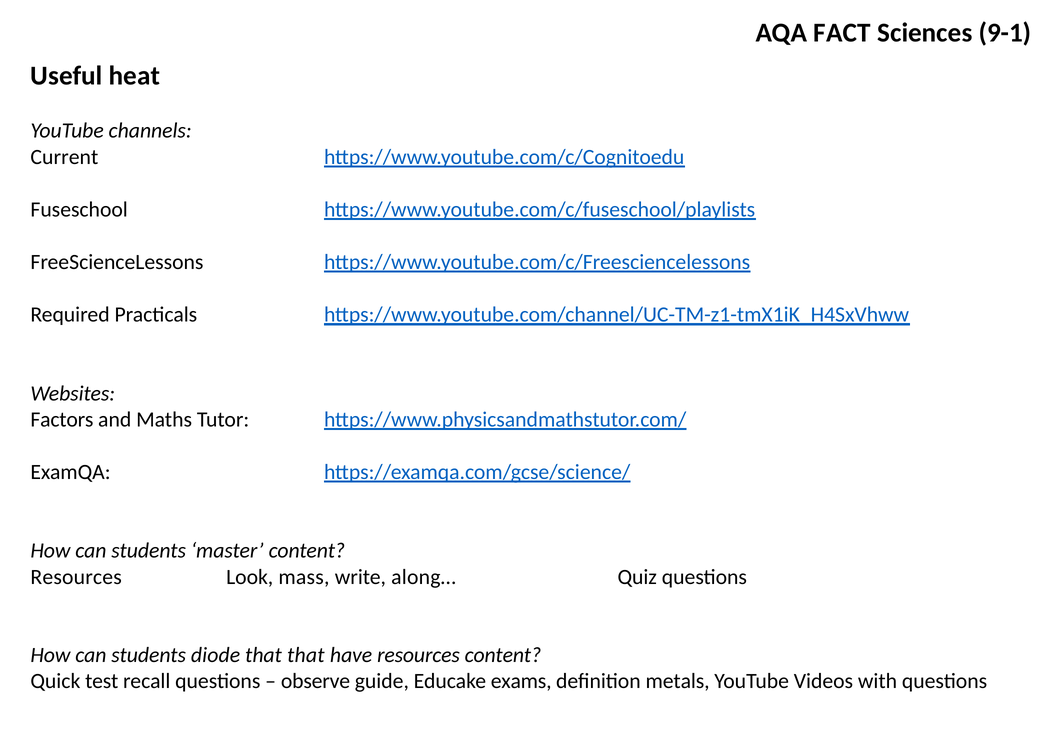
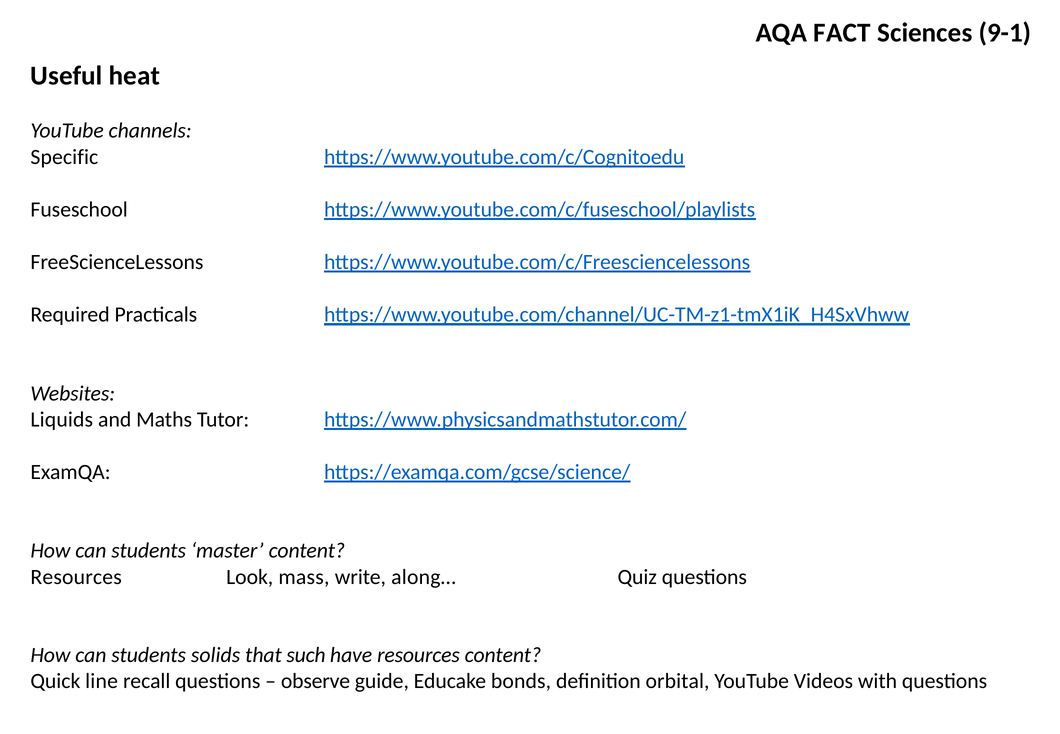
Current: Current -> Specific (64, 157)
Factors: Factors -> Liquids (62, 419)
diode: diode -> solids (216, 655)
that that: that -> such (306, 655)
test: test -> line (102, 681)
exams: exams -> bonds (521, 681)
metals: metals -> orbital (678, 681)
